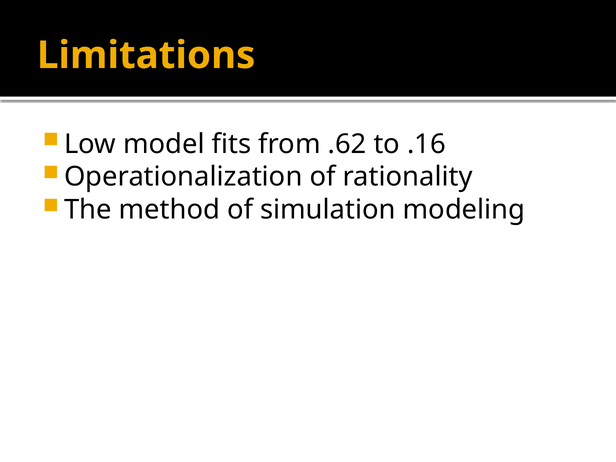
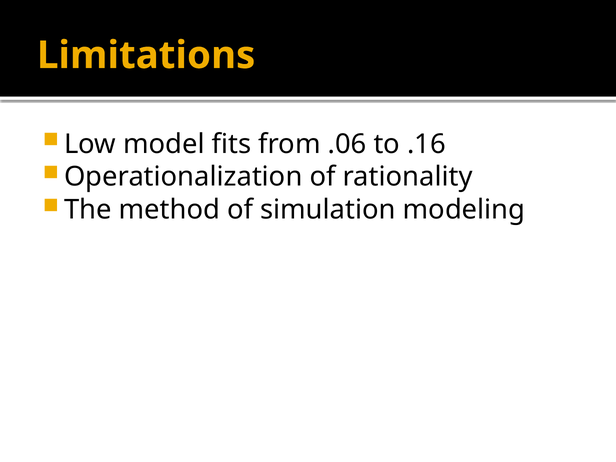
.62: .62 -> .06 (347, 144)
